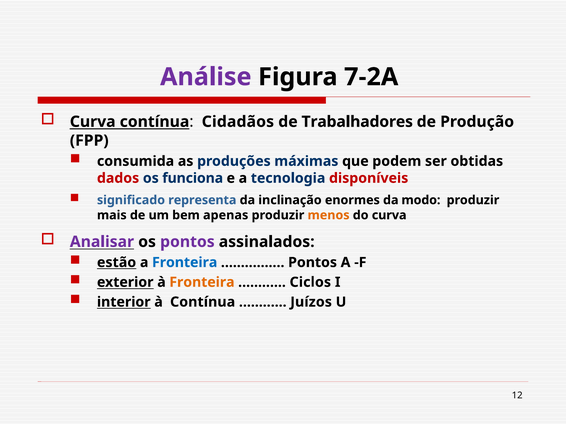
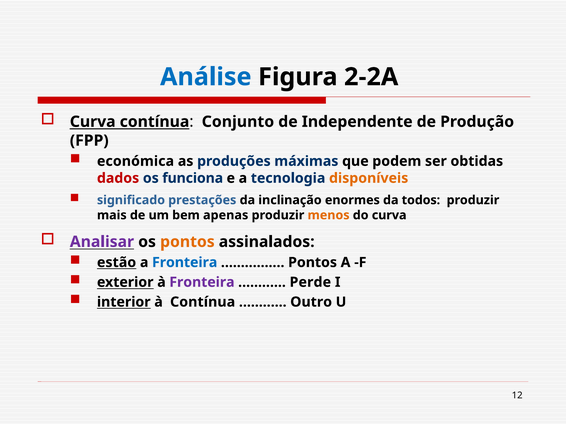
Análise colour: purple -> blue (206, 77)
7-2A: 7-2A -> 2-2A (371, 77)
Cidadãos: Cidadãos -> Conjunto (238, 122)
Trabalhadores: Trabalhadores -> Independente (357, 122)
consumida: consumida -> económica (135, 161)
disponíveis colour: red -> orange (369, 178)
representa: representa -> prestações (202, 200)
modo: modo -> todos (421, 200)
pontos colour: purple -> orange (187, 242)
Fronteira colour: orange -> purple (202, 282)
Ciclos: Ciclos -> Perde (310, 282)
Juízos: Juízos -> Outro (311, 302)
